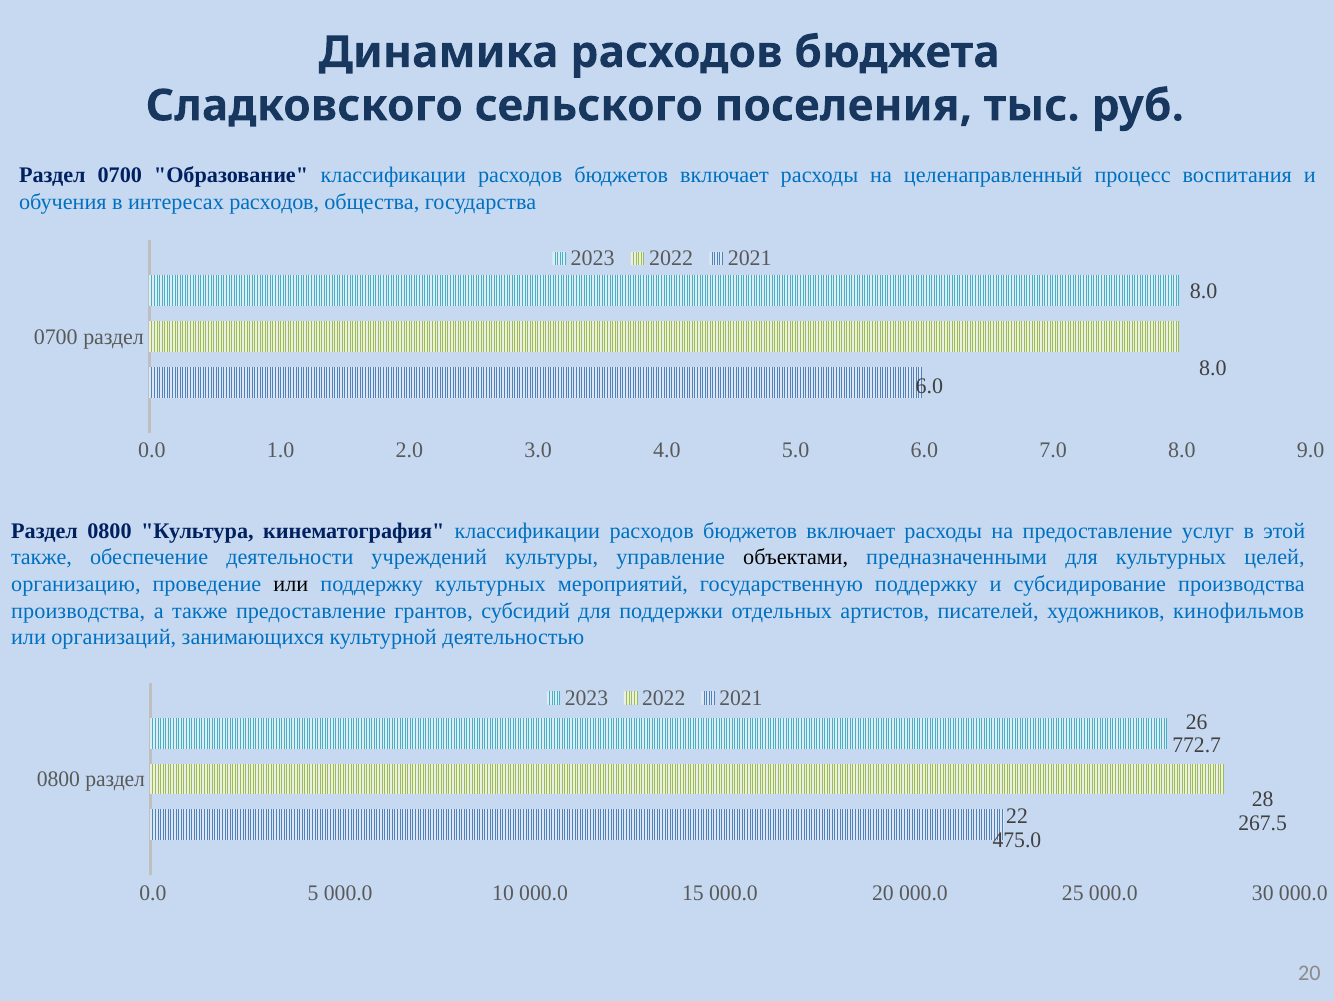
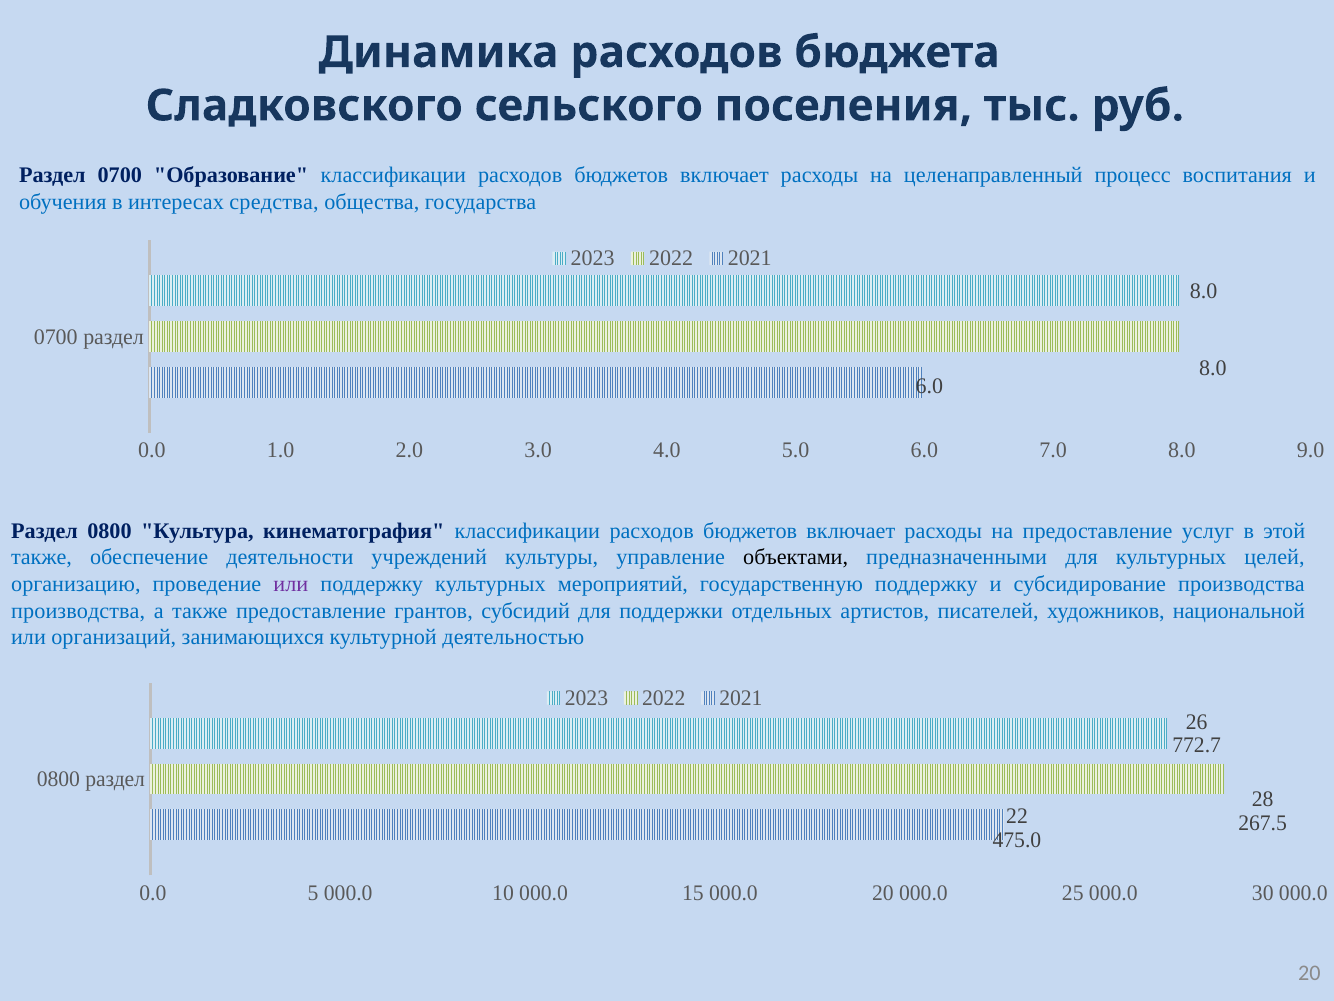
интересах расходов: расходов -> средства (274, 202)
или colour: black -> purple (291, 584)
кинофильмов: кинофильмов -> национальной (1239, 610)
